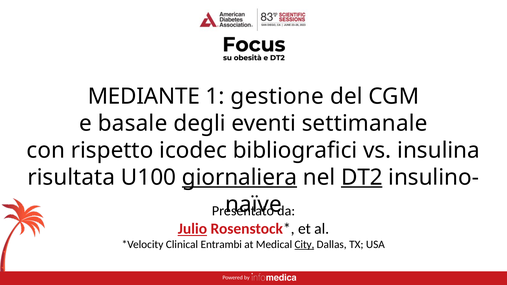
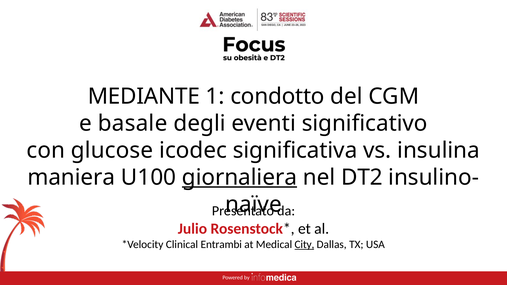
gestione: gestione -> condotto (277, 96)
settimanale: settimanale -> significativo (365, 123)
rispetto: rispetto -> glucose (112, 150)
bibliografici: bibliografici -> significativa (295, 150)
risultata: risultata -> maniera (71, 177)
DT2 underline: present -> none (362, 177)
Julio underline: present -> none (192, 229)
